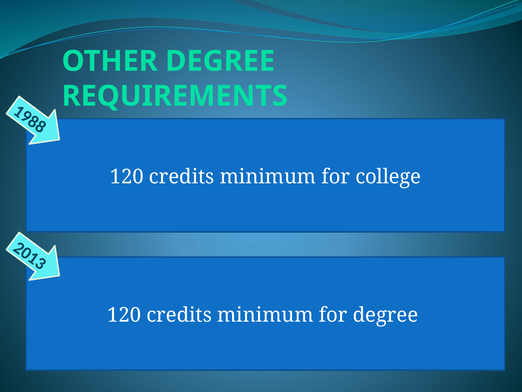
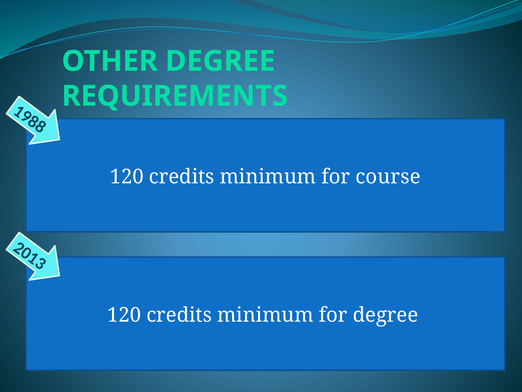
college: college -> course (388, 176)
